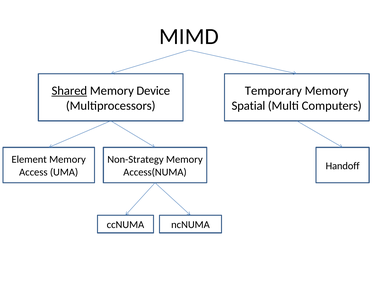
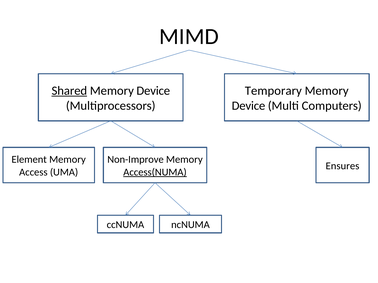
Spatial: Spatial -> Device (248, 106)
Non-Strategy: Non-Strategy -> Non-Improve (136, 160)
Handoff: Handoff -> Ensures (343, 166)
Access(NUMA underline: none -> present (155, 172)
